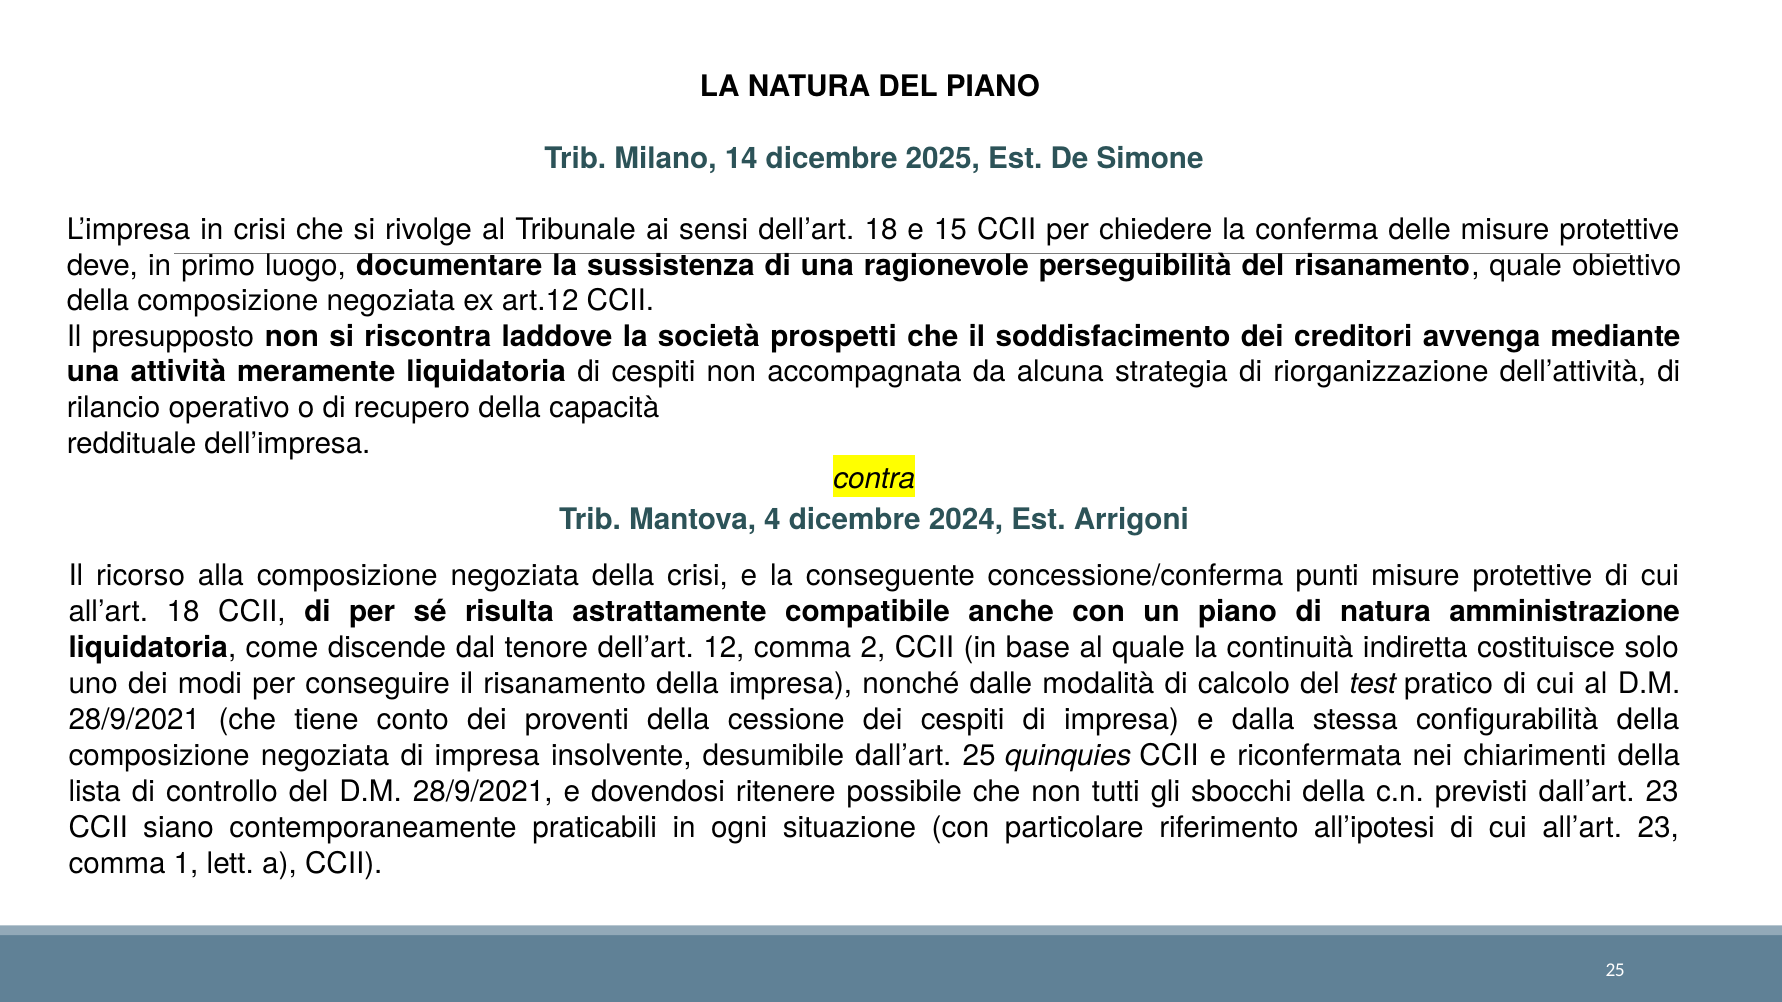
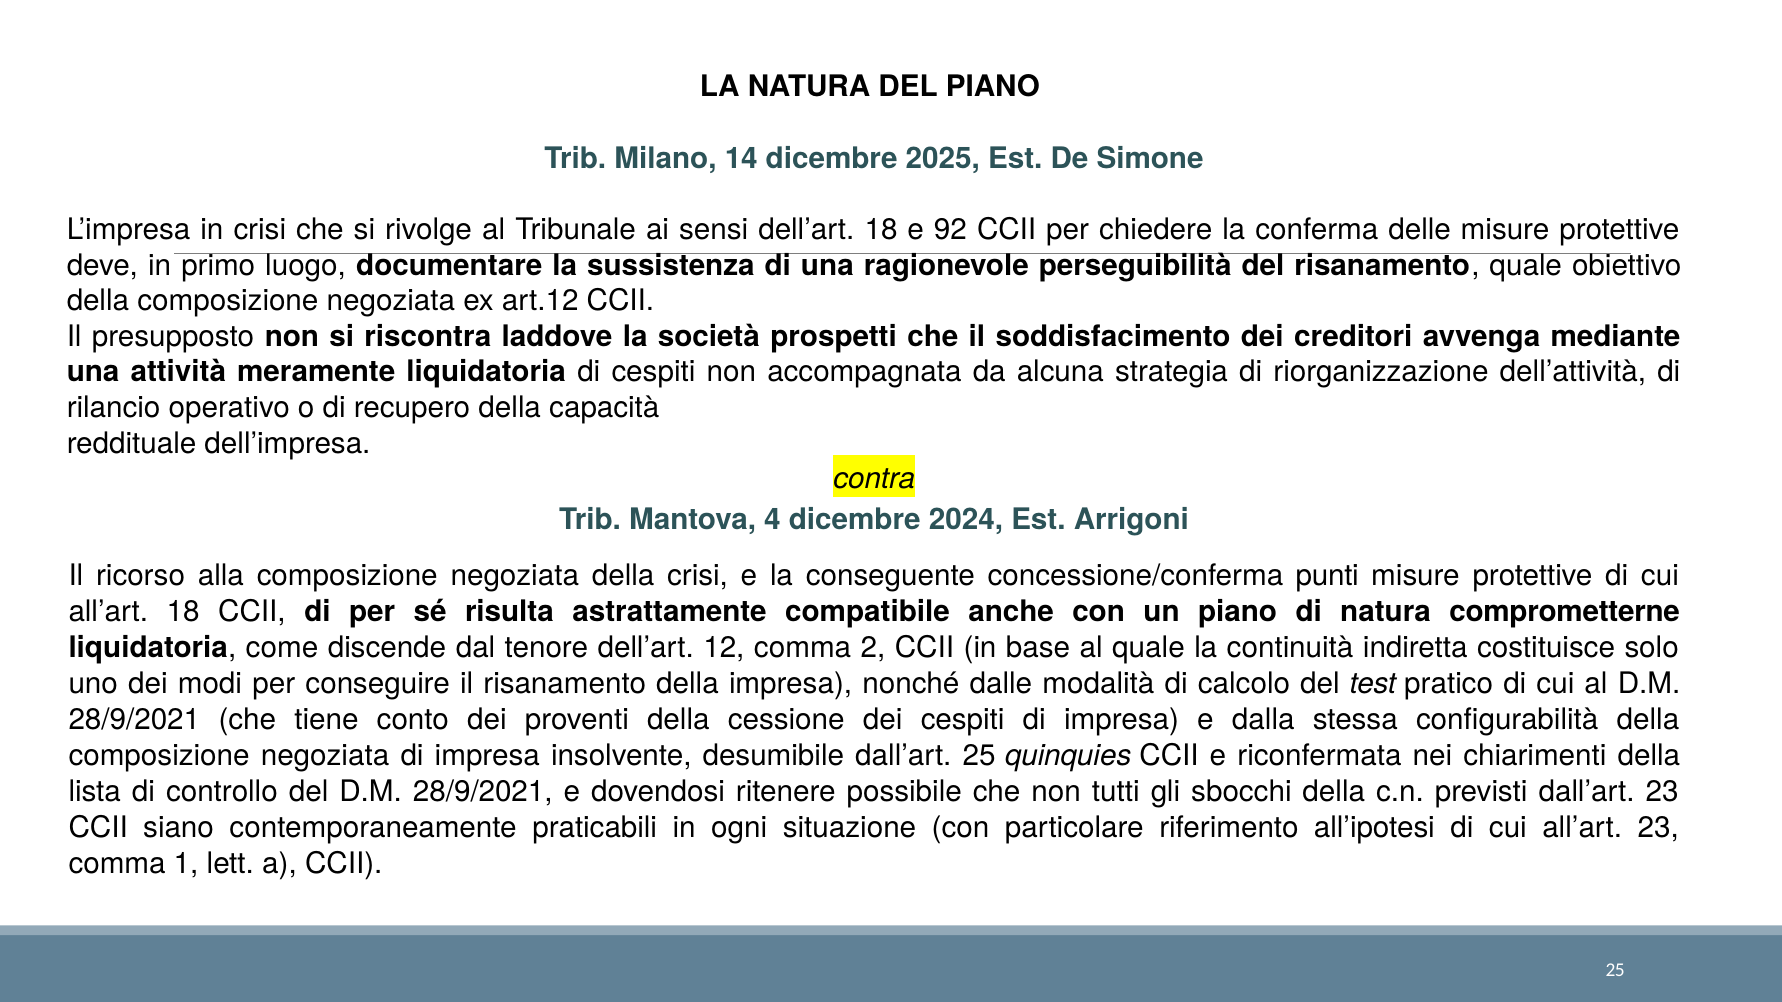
15: 15 -> 92 (950, 230)
amministrazione: amministrazione -> comprometterne (1565, 612)
